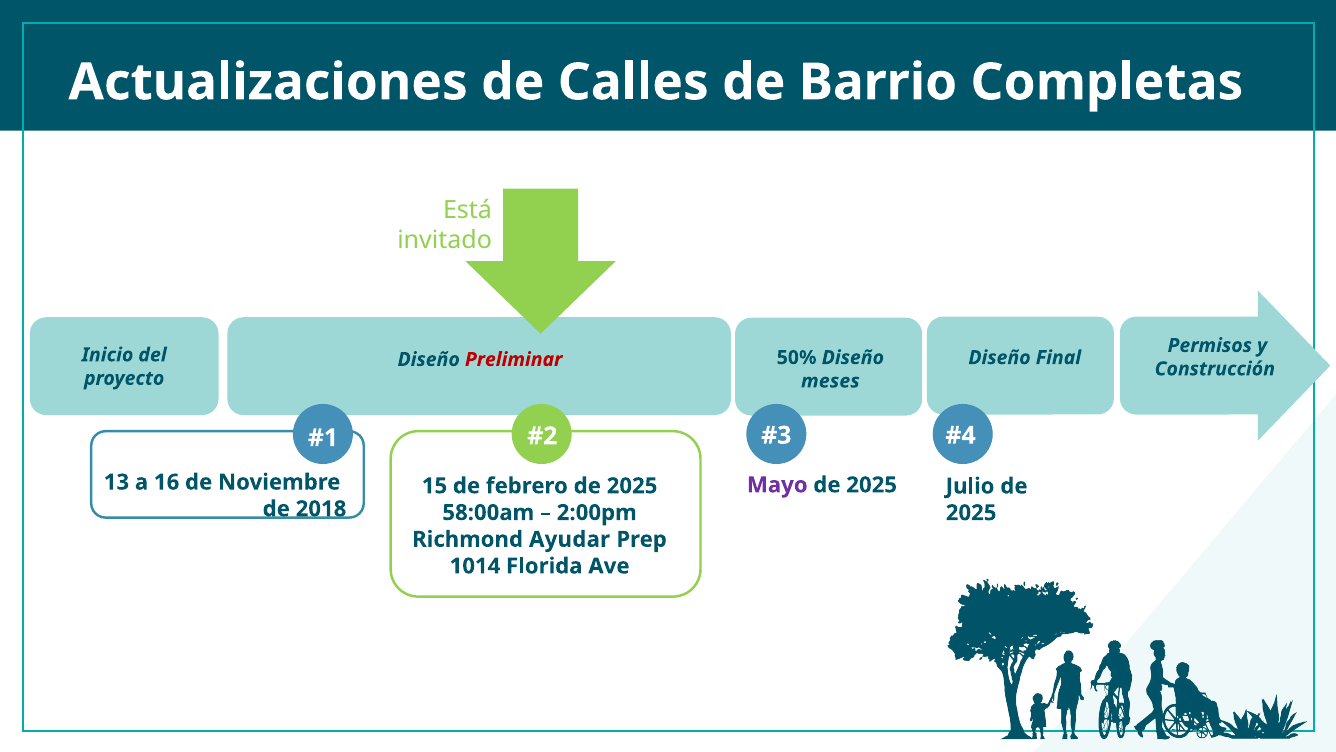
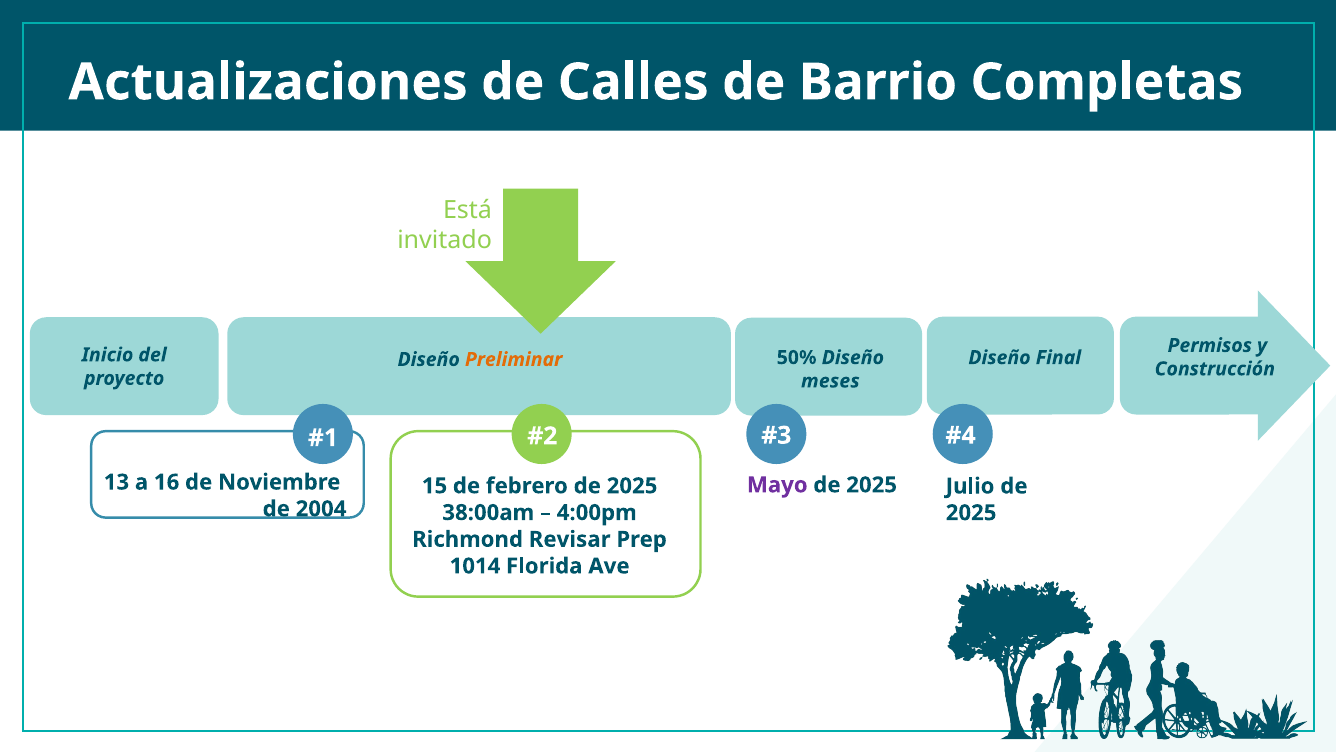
Preliminar colour: red -> orange (514, 359)
2018: 2018 -> 2004 (321, 509)
58:00am: 58:00am -> 38:00am (488, 512)
2:00pm: 2:00pm -> 4:00pm (597, 512)
Ayudar: Ayudar -> Revisar (570, 539)
